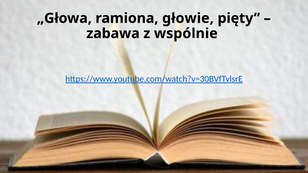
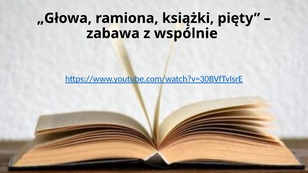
głowie: głowie -> książki (188, 18)
